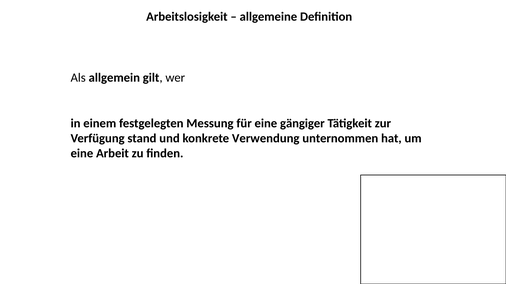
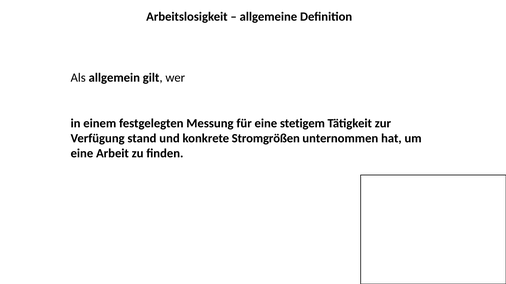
gängiger: gängiger -> stetigem (302, 123)
Verwendung: Verwendung -> Stromgrößen (266, 139)
